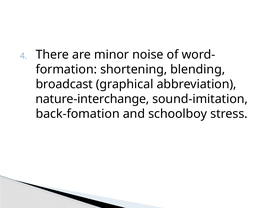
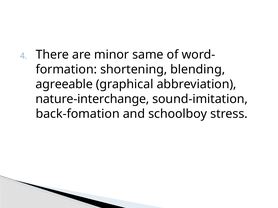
noise: noise -> same (148, 55)
broadcast: broadcast -> agreeable (64, 84)
